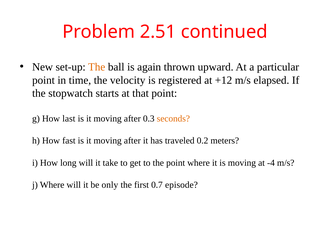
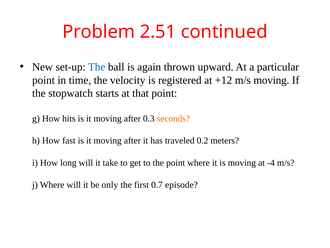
The colour: orange -> blue (97, 67)
m/s elapsed: elapsed -> moving (271, 80)
last: last -> hits (69, 118)
